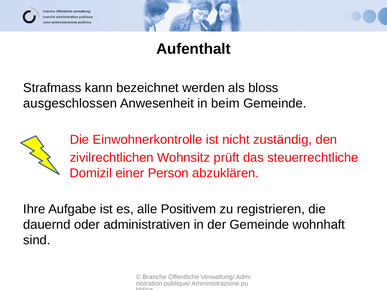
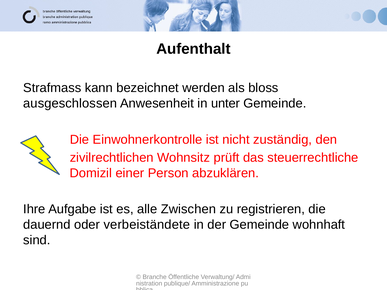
beim: beim -> unter (225, 104)
Positivem: Positivem -> Zwischen (188, 209)
administrativen: administrativen -> verbeiständete (147, 225)
